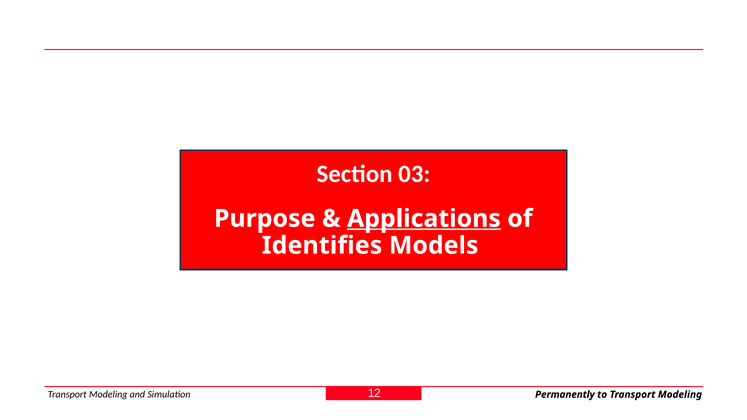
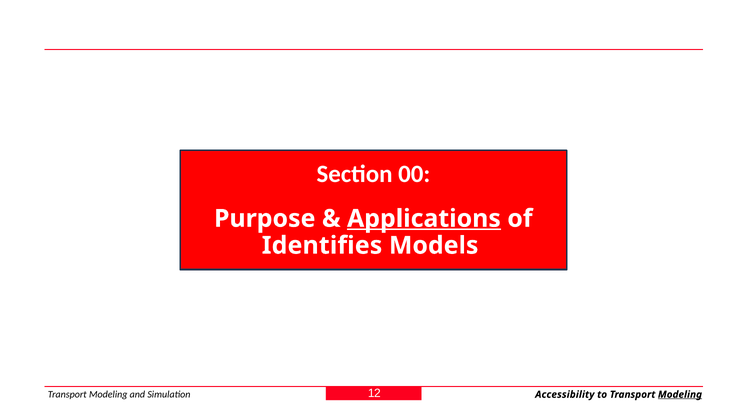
03: 03 -> 00 (414, 174)
Permanently: Permanently -> Accessibility (565, 395)
Modeling underline: none -> present (680, 395)
